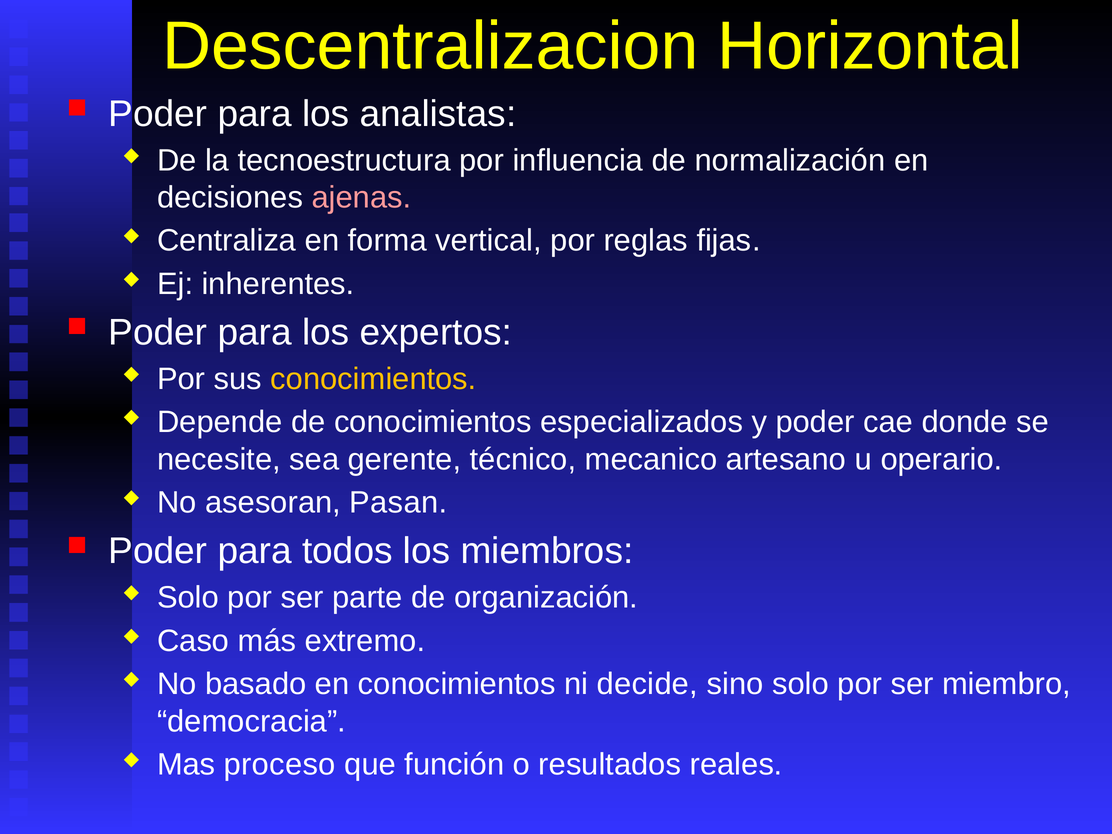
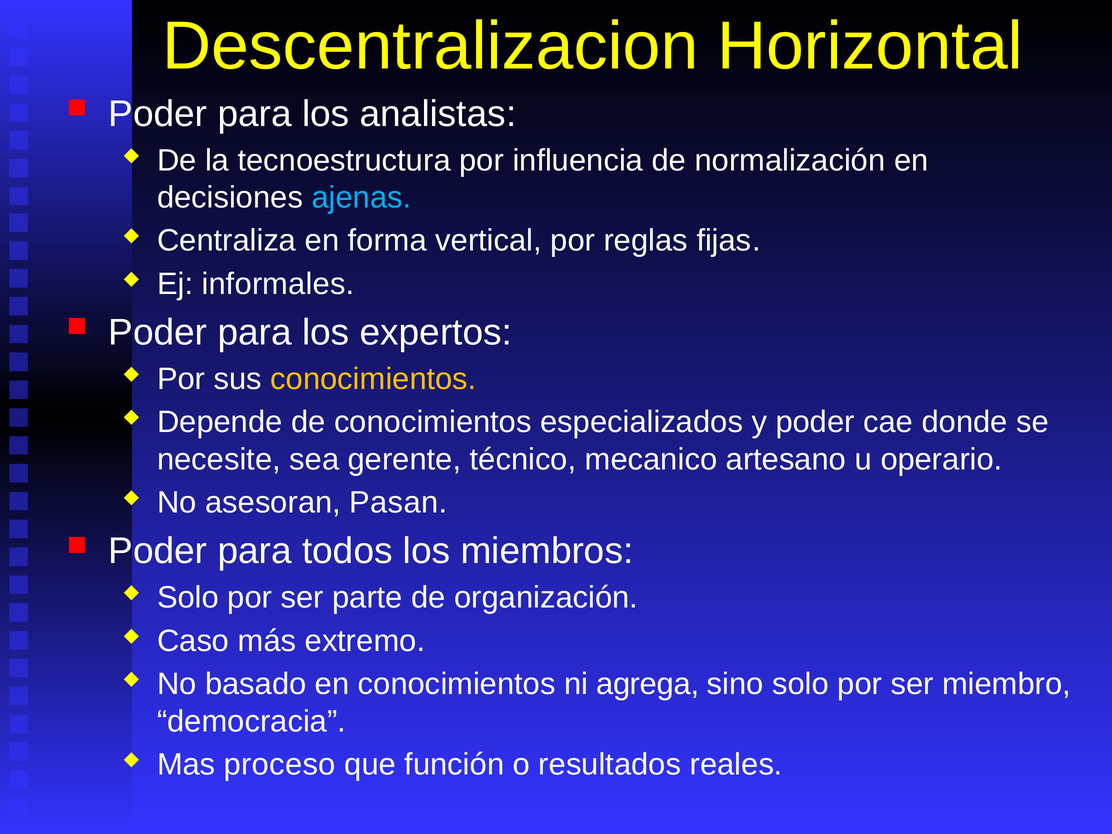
ajenas colour: pink -> light blue (362, 197)
inherentes: inherentes -> informales (278, 284)
decide: decide -> agrega (648, 684)
